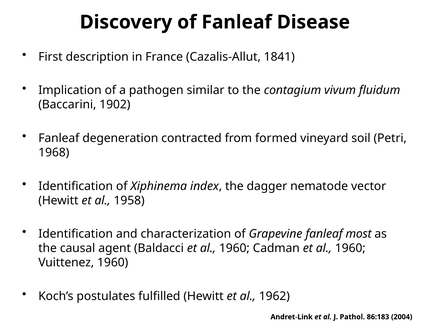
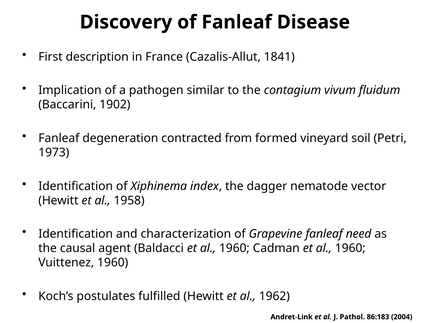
1968: 1968 -> 1973 (54, 152)
most: most -> need (359, 234)
